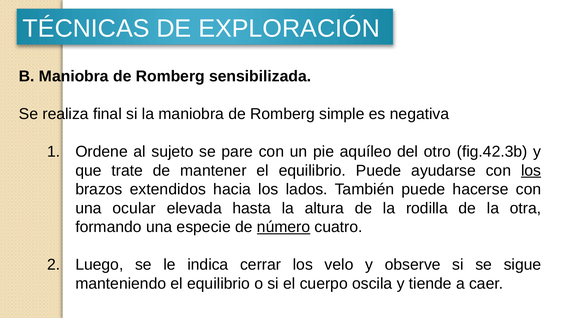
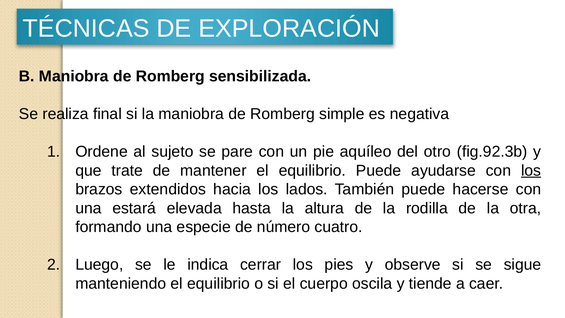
fig.42.3b: fig.42.3b -> fig.92.3b (492, 152)
ocular: ocular -> estará (134, 208)
número underline: present -> none (284, 227)
velo: velo -> pies (339, 265)
